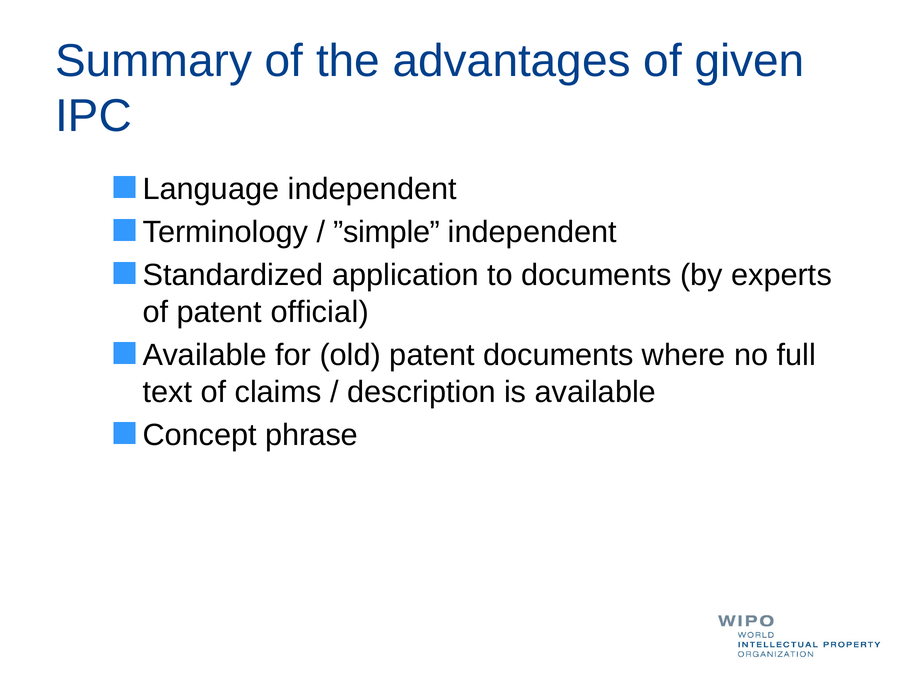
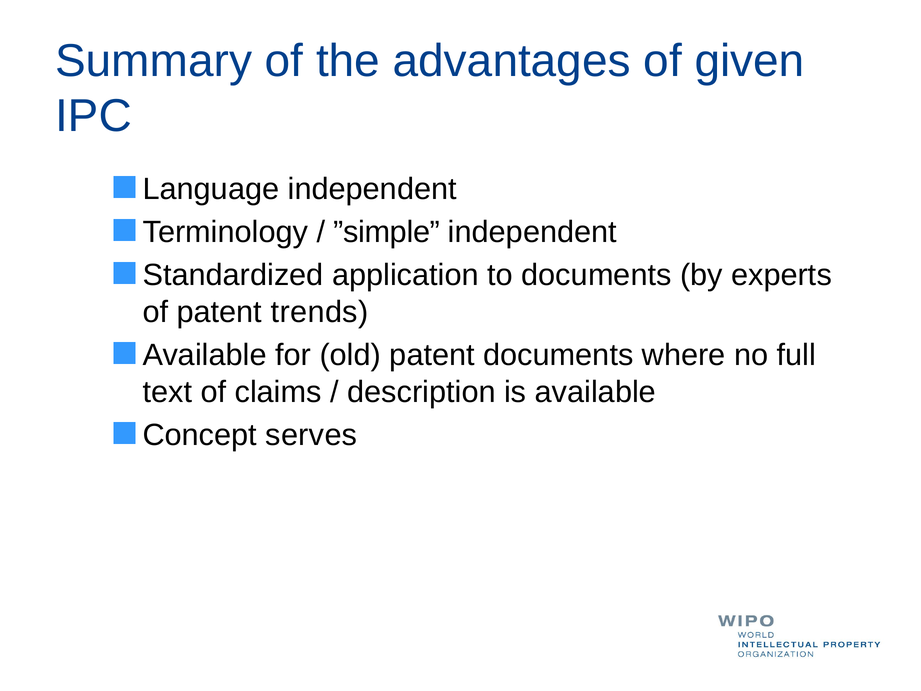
official: official -> trends (320, 312)
phrase: phrase -> serves (311, 435)
